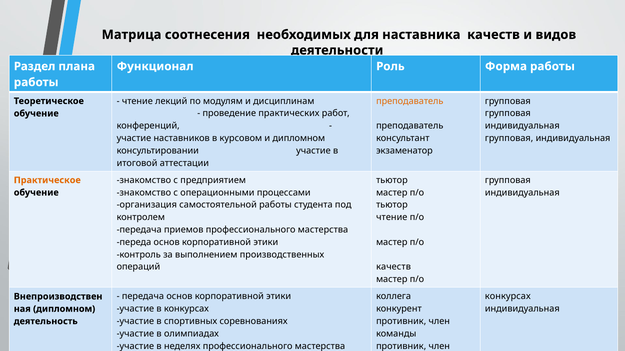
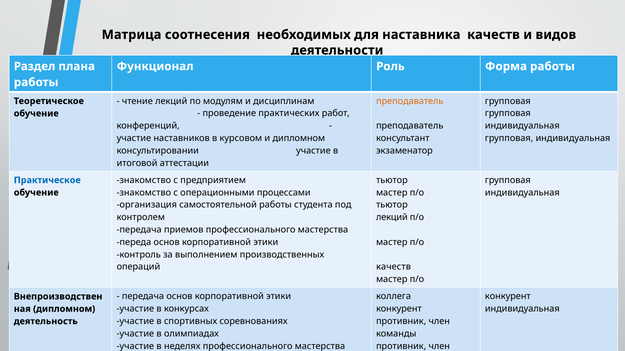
Практическое colour: orange -> blue (47, 180)
чтение: чтение -> лекций (392, 218)
конкурсах: конкурсах -> конкурент (508, 297)
